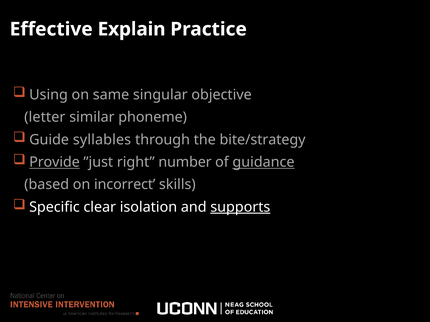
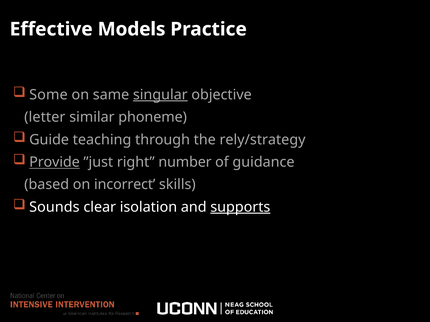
Explain: Explain -> Models (132, 29)
Using: Using -> Some (48, 95)
singular underline: none -> present (160, 95)
syllables: syllables -> teaching (102, 140)
bite/strategy: bite/strategy -> rely/strategy (262, 140)
guidance underline: present -> none (264, 162)
Specific: Specific -> Sounds (54, 207)
